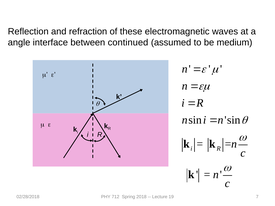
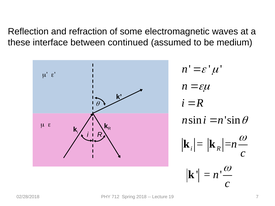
these: these -> some (131, 32)
angle: angle -> these (19, 43)
